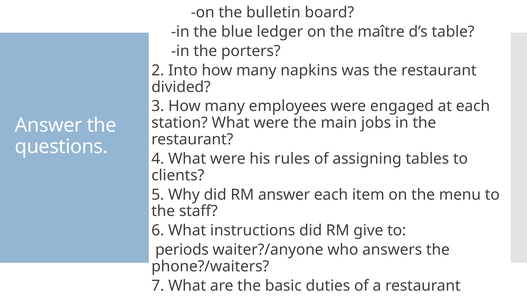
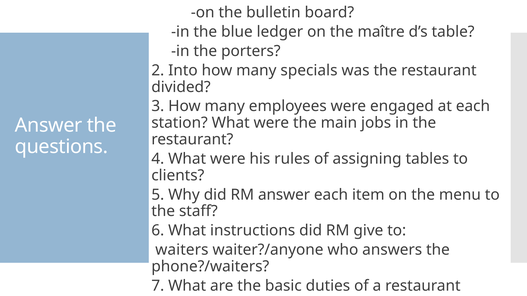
napkins: napkins -> specials (309, 70)
periods: periods -> waiters (182, 250)
